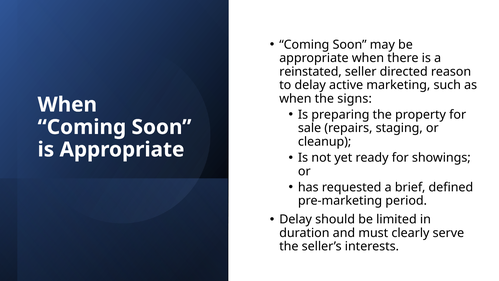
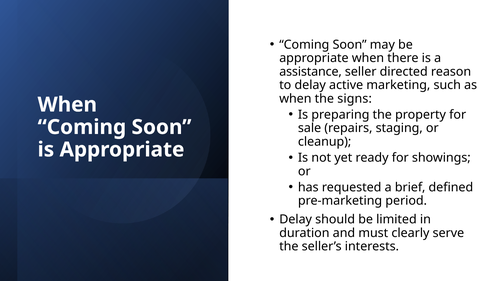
reinstated: reinstated -> assistance (311, 72)
